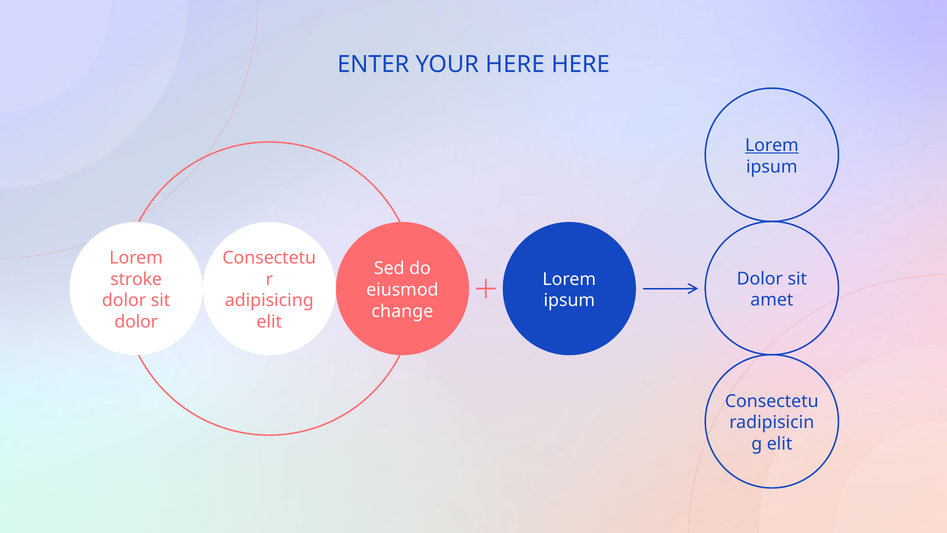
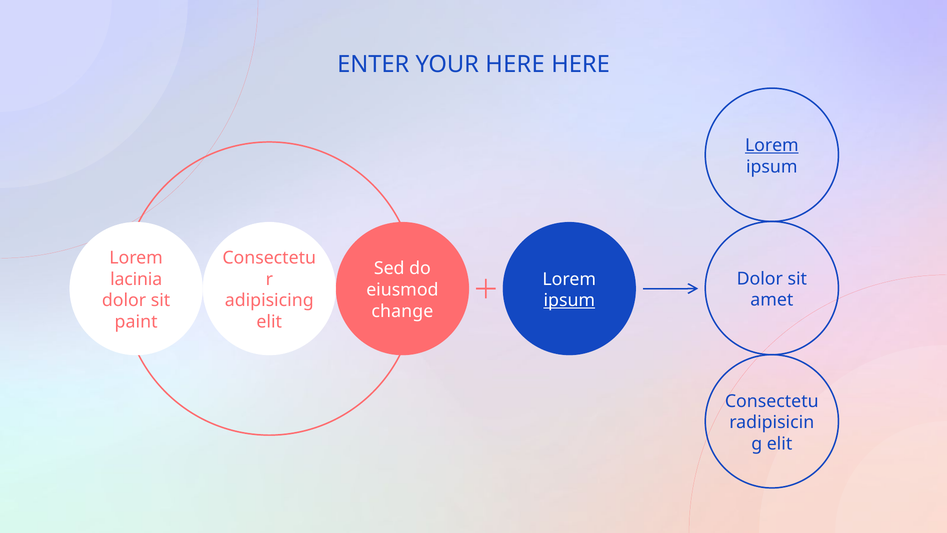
stroke: stroke -> lacinia (136, 279)
ipsum underline: none -> present (569, 300)
dolor: dolor -> paint (136, 322)
